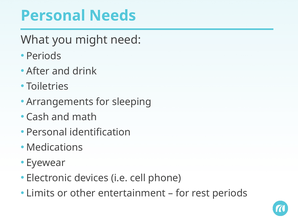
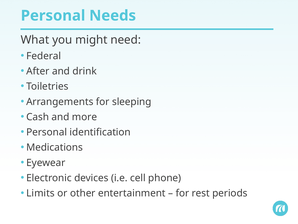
Periods: Periods -> Federal (44, 56)
math: math -> more (85, 117)
